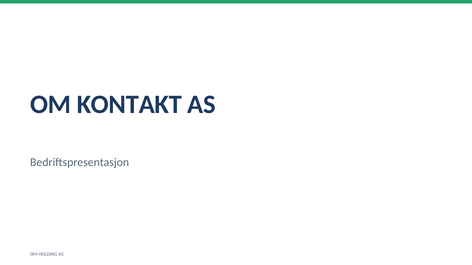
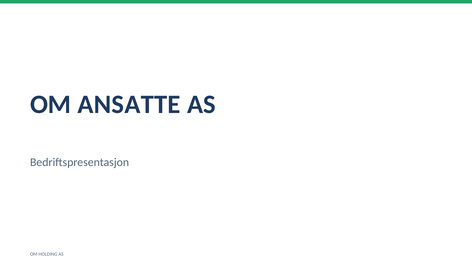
KONTAKT: KONTAKT -> ANSATTE (129, 105)
